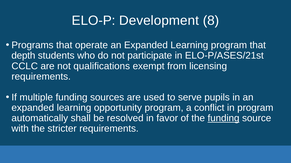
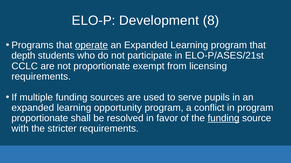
operate underline: none -> present (91, 45)
not qualifications: qualifications -> proportionate (102, 66)
automatically: automatically -> proportionate (40, 119)
